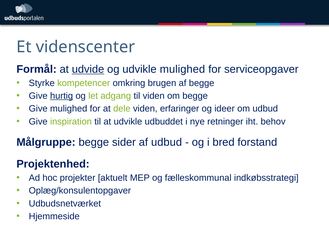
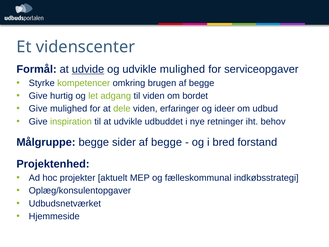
hurtig underline: present -> none (62, 96)
om begge: begge -> bordet (195, 96)
sider af udbud: udbud -> begge (167, 142)
